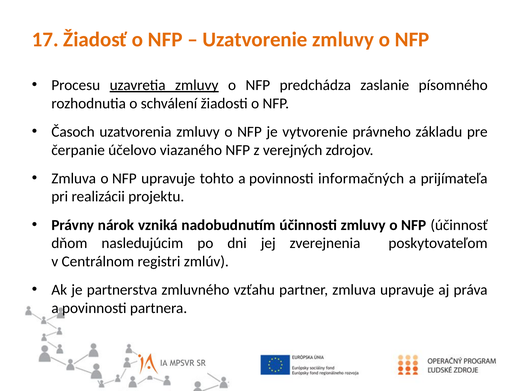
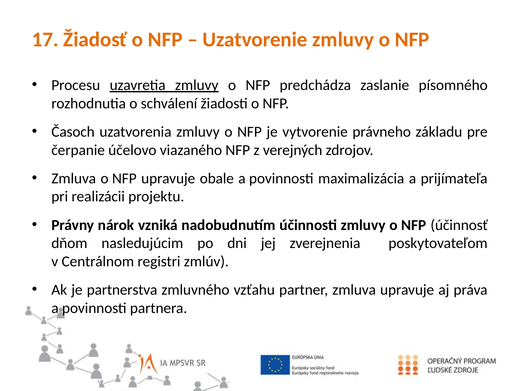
tohto: tohto -> obale (217, 178)
informačných: informačných -> maximalizácia (361, 178)
